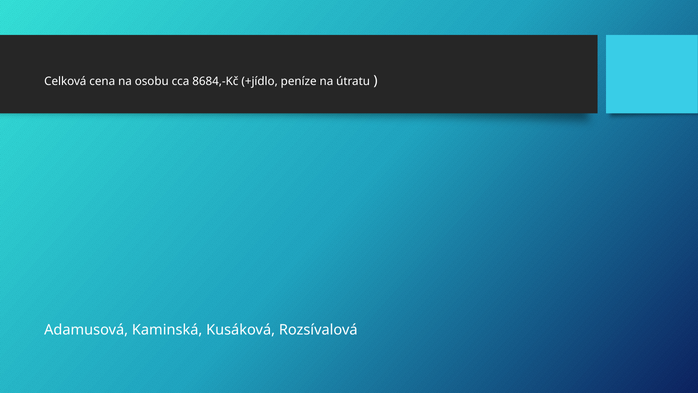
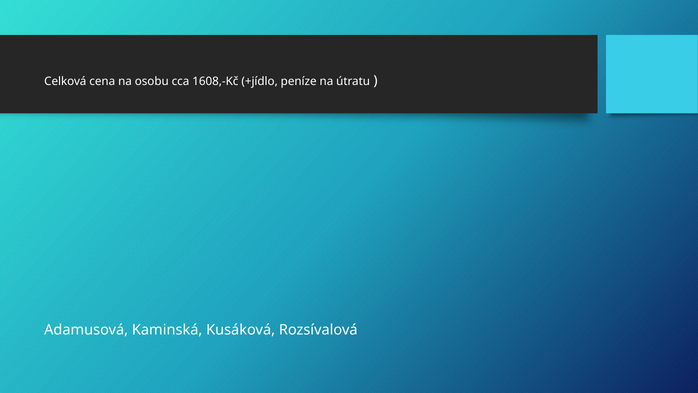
8684,-Kč: 8684,-Kč -> 1608,-Kč (215, 81)
